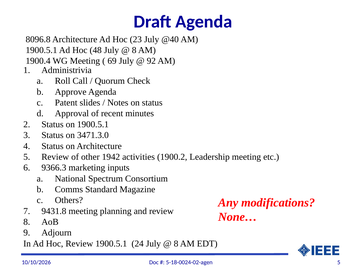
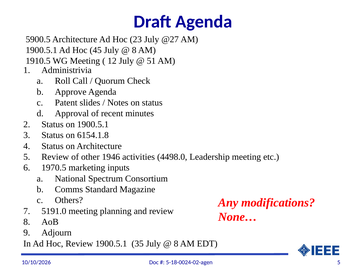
8096.8: 8096.8 -> 5900.5 (38, 39)
@40: @40 -> @27 (170, 39)
48: 48 -> 45 (96, 50)
1900.4: 1900.4 -> 1910.5 (38, 61)
69: 69 -> 12 (112, 61)
92: 92 -> 51 (151, 61)
3471.3.0: 3471.3.0 -> 6154.1.8 (93, 135)
1942: 1942 -> 1946 (111, 157)
1900.2: 1900.2 -> 4498.0 (172, 157)
9366.3: 9366.3 -> 1970.5 (54, 168)
9431.8: 9431.8 -> 5191.0 (54, 211)
24: 24 -> 35 (138, 244)
